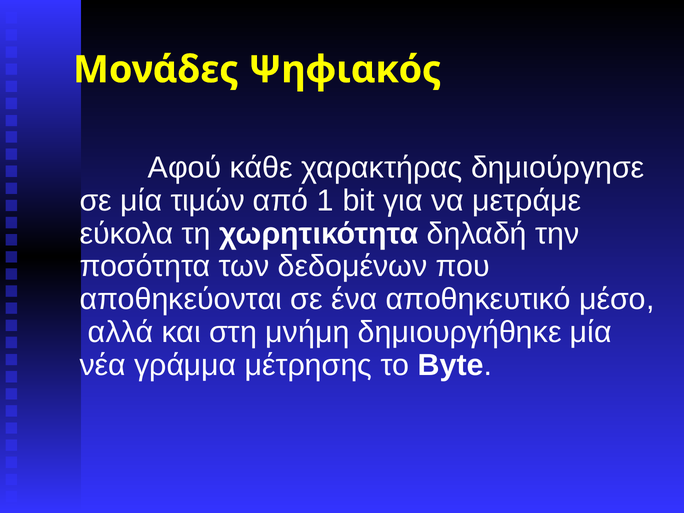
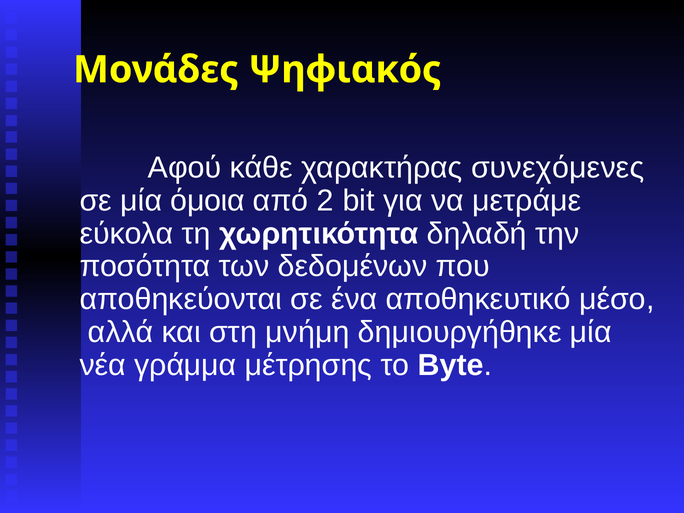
δημιούργησε: δημιούργησε -> συνεχόμενες (558, 168)
τιμών: τιμών -> όμοια (208, 201)
1: 1 -> 2 (325, 201)
